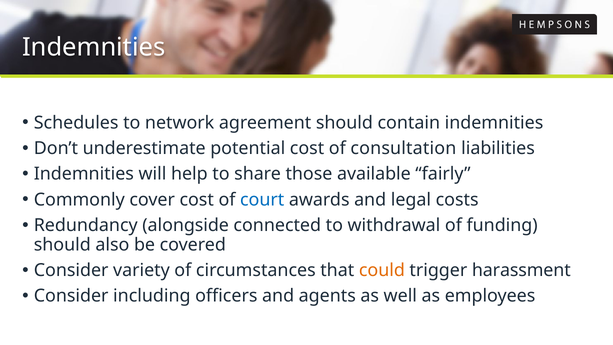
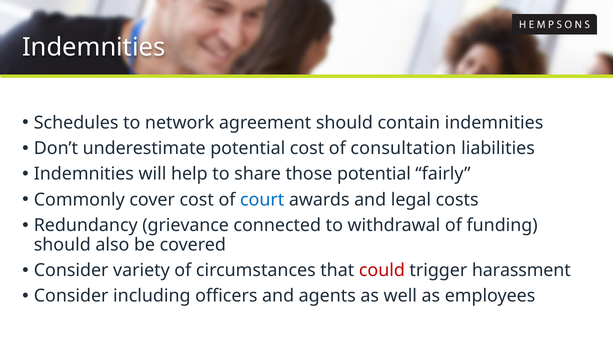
those available: available -> potential (374, 174)
alongside: alongside -> grievance (186, 225)
could colour: orange -> red (382, 270)
